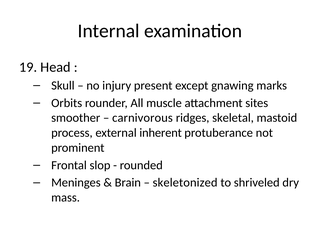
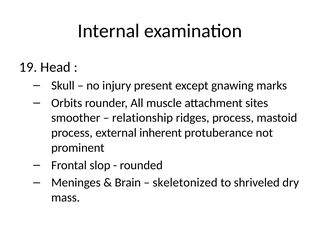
carnivorous: carnivorous -> relationship (143, 118)
ridges skeletal: skeletal -> process (233, 118)
